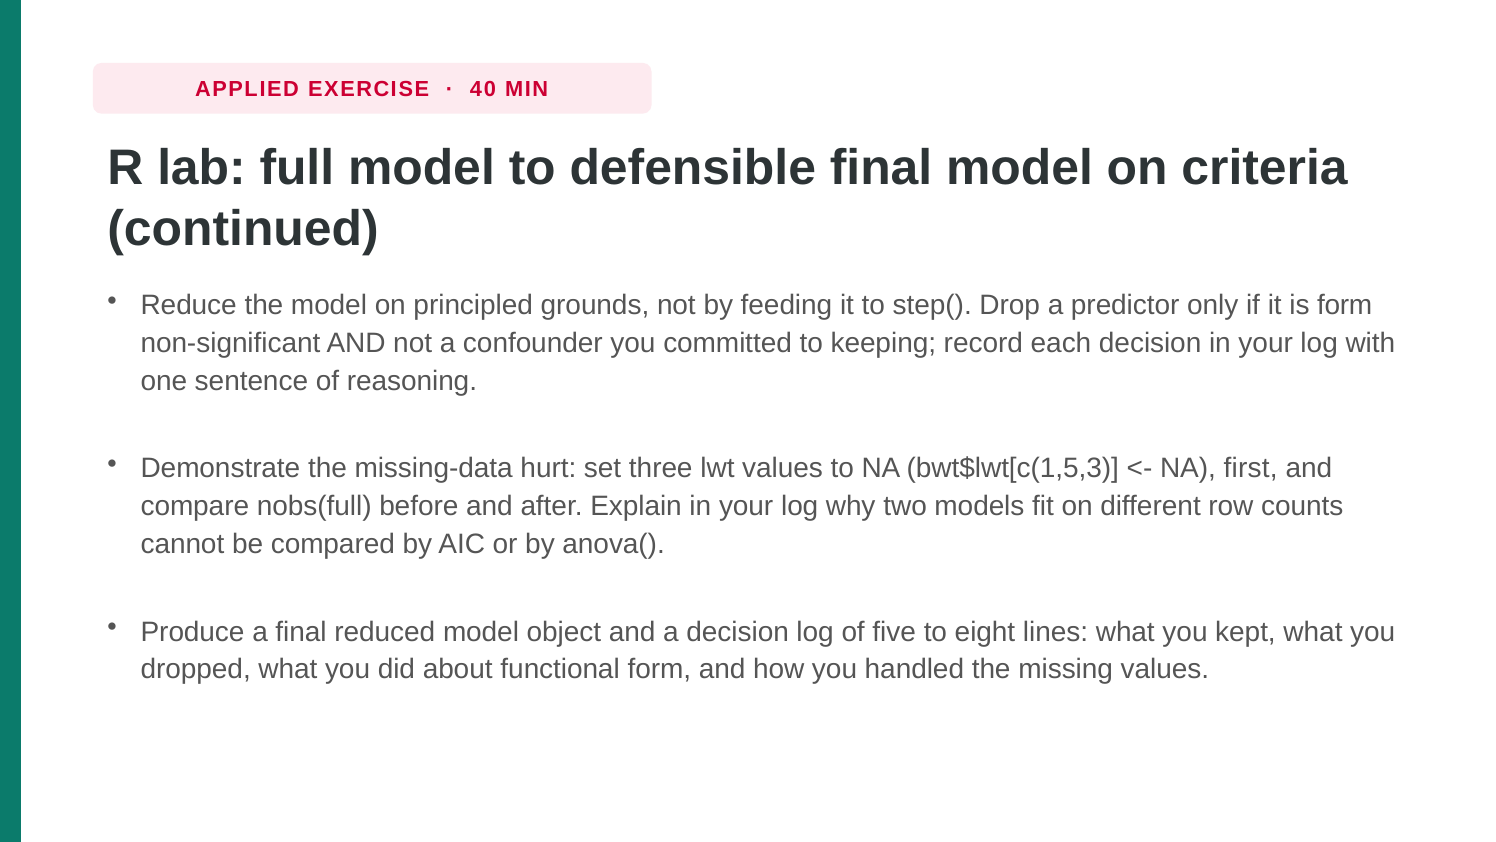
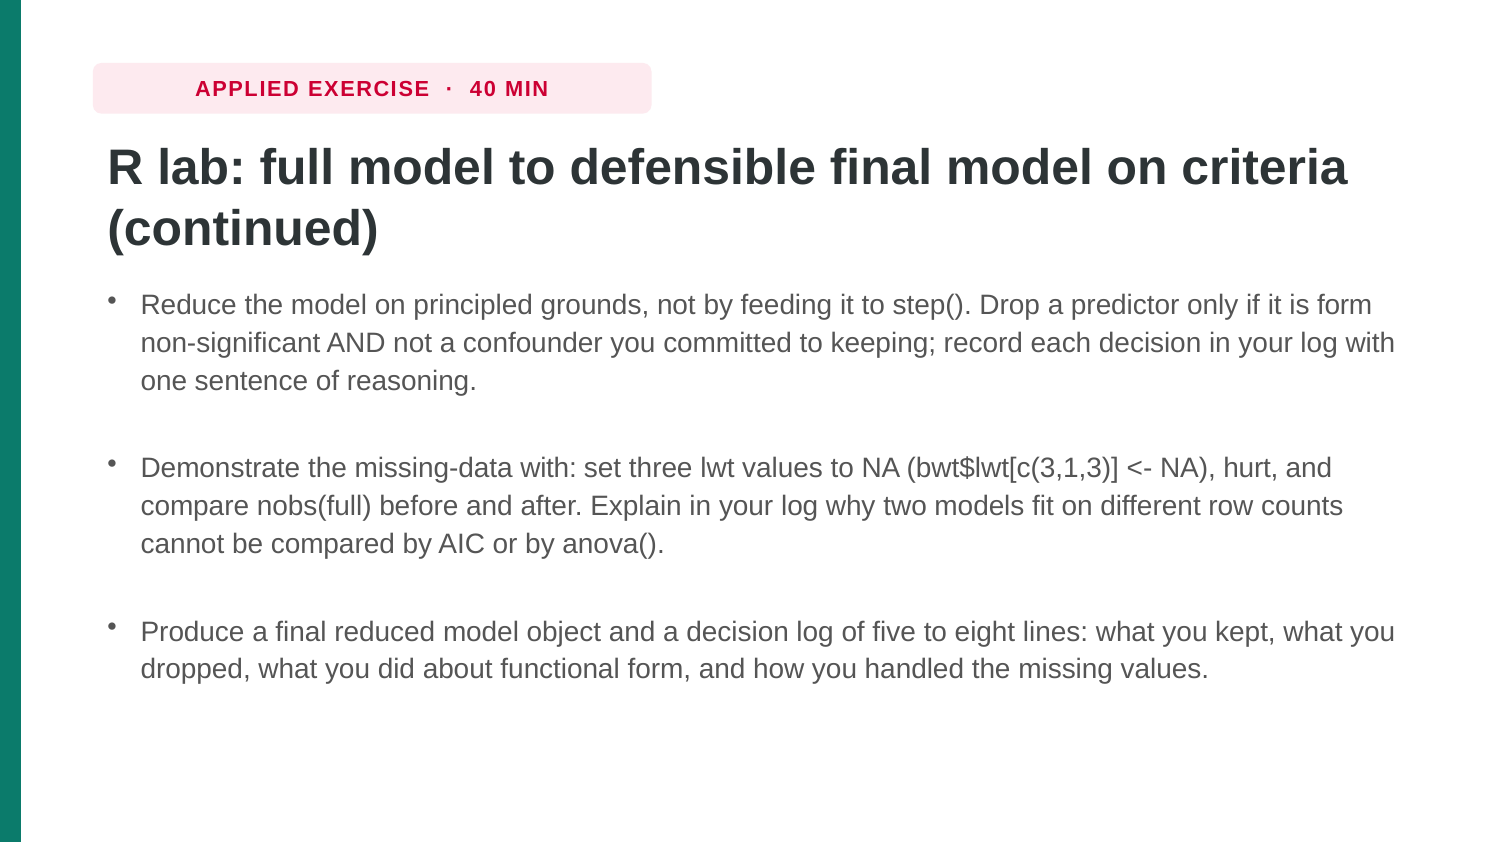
missing-data hurt: hurt -> with (549, 468)
bwt$lwt[c(1,5,3: bwt$lwt[c(1,5,3 -> bwt$lwt[c(3,1,3 (1013, 468)
first: first -> hurt (1251, 468)
